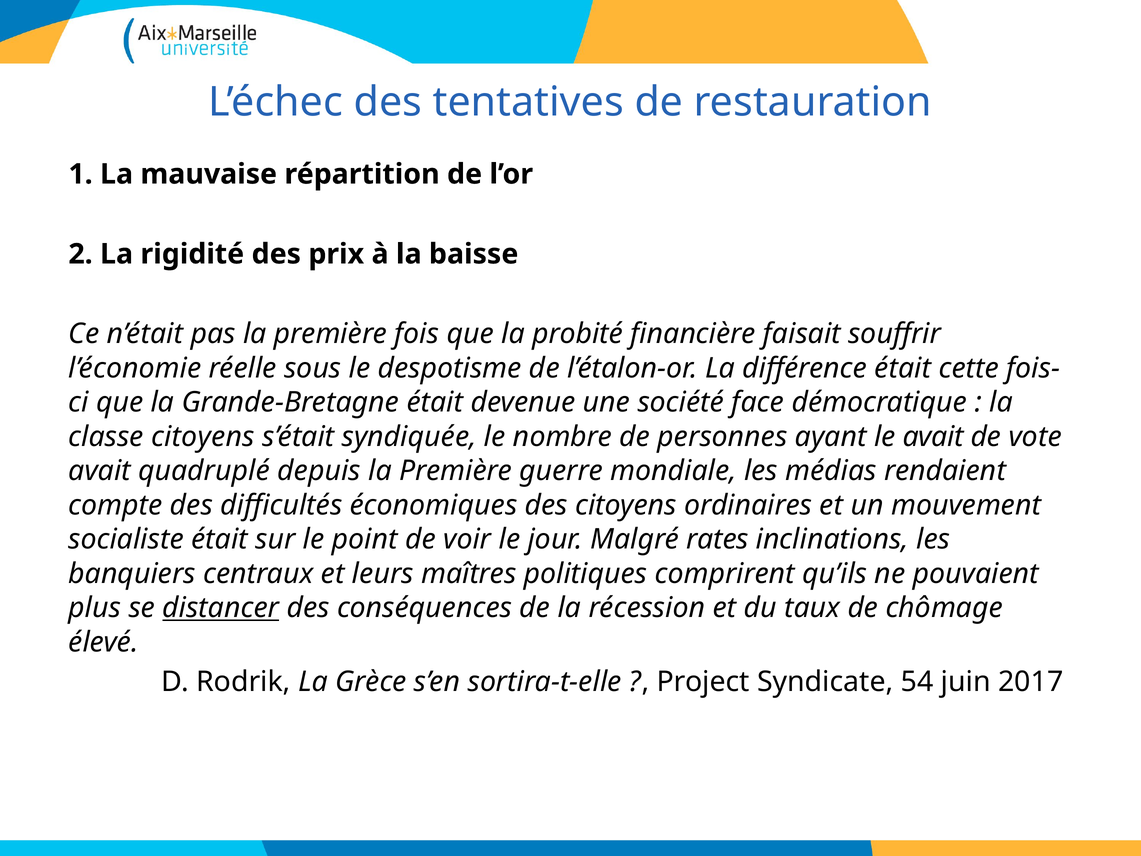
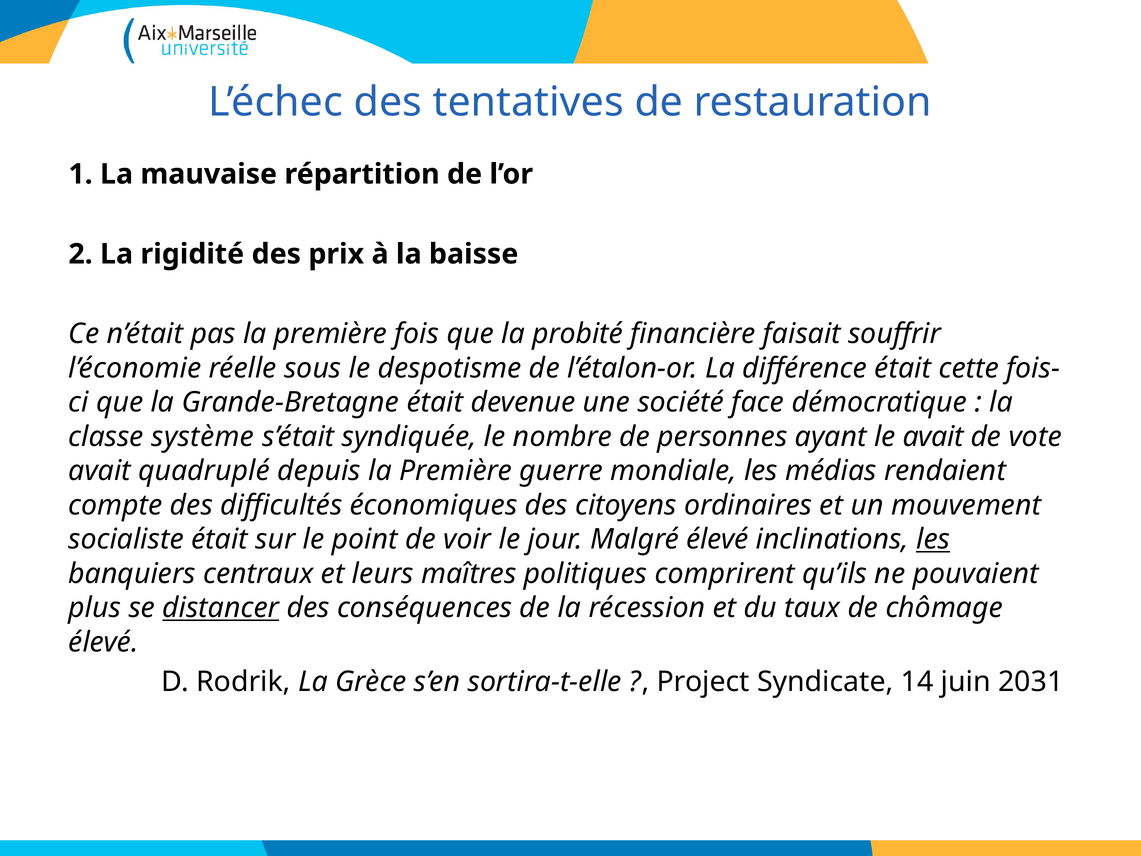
classe citoyens: citoyens -> système (203, 437)
Malgré rates: rates -> élevé (718, 539)
les underline: none -> present (933, 539)
54: 54 -> 14 (917, 682)
2017: 2017 -> 2031 (1031, 682)
